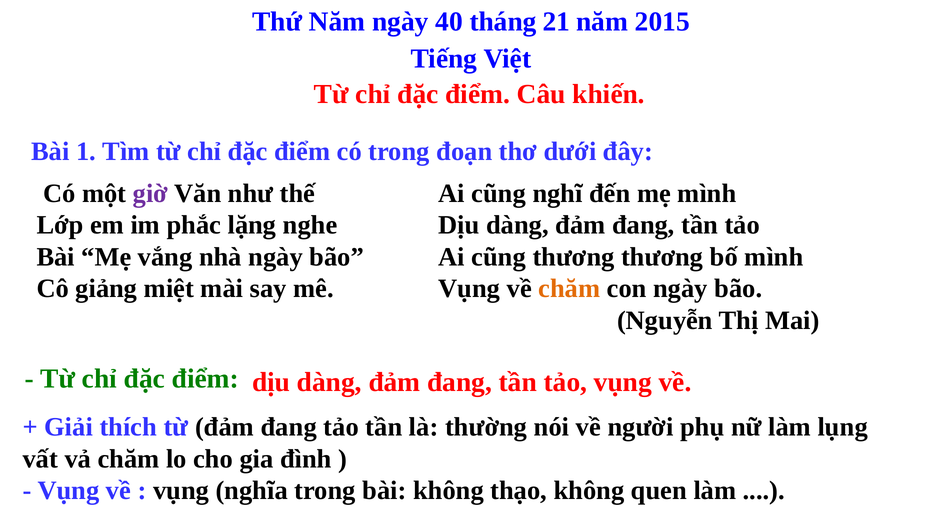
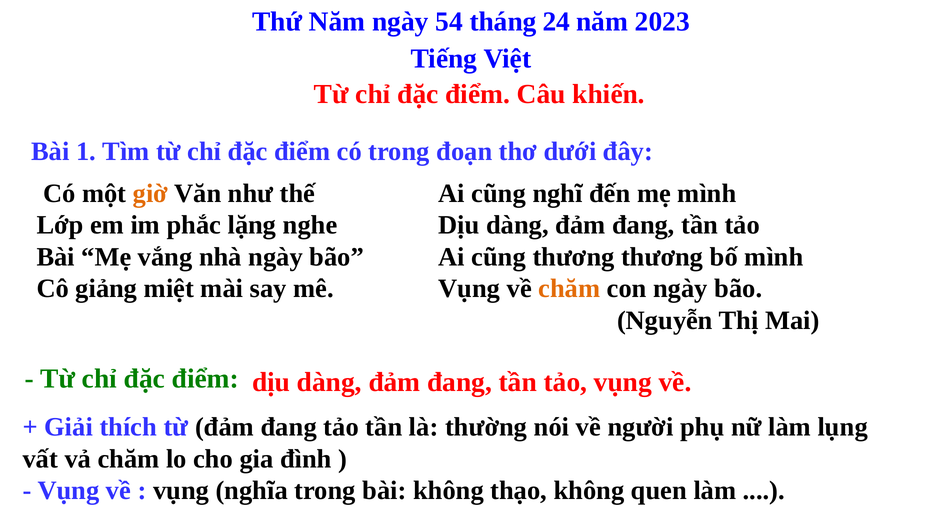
40: 40 -> 54 (449, 22)
21: 21 -> 24 (557, 22)
2015: 2015 -> 2023 (662, 22)
giờ colour: purple -> orange (150, 193)
